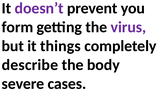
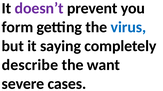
virus colour: purple -> blue (128, 27)
things: things -> saying (61, 46)
body: body -> want (103, 65)
